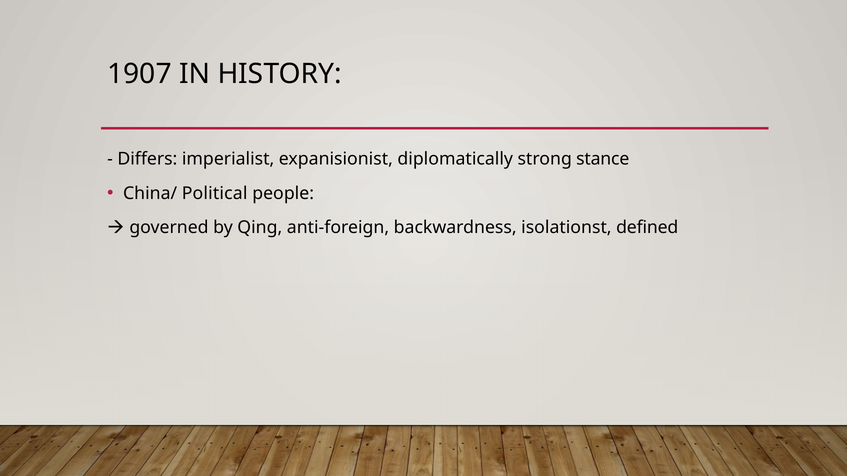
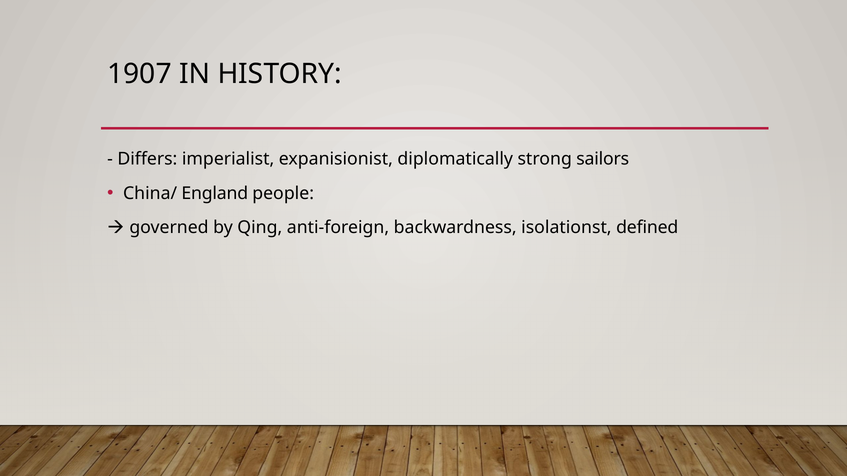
stance: stance -> sailors (603, 159)
Political: Political -> England (215, 193)
